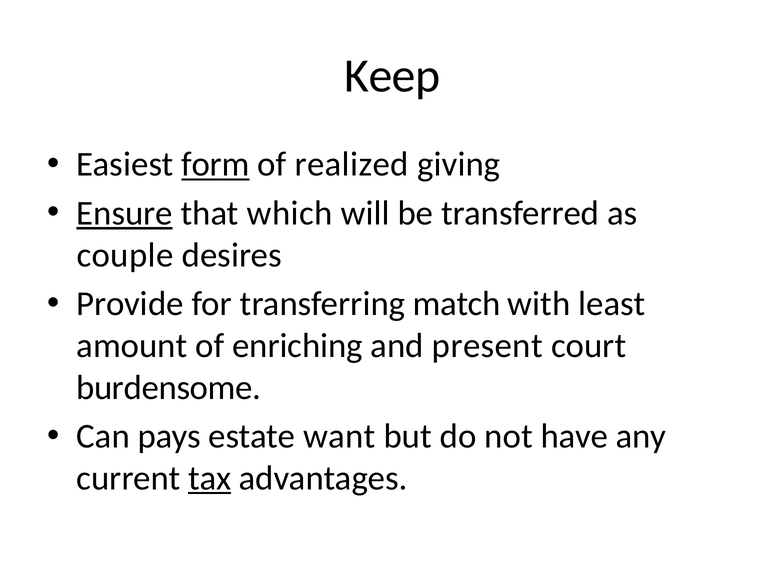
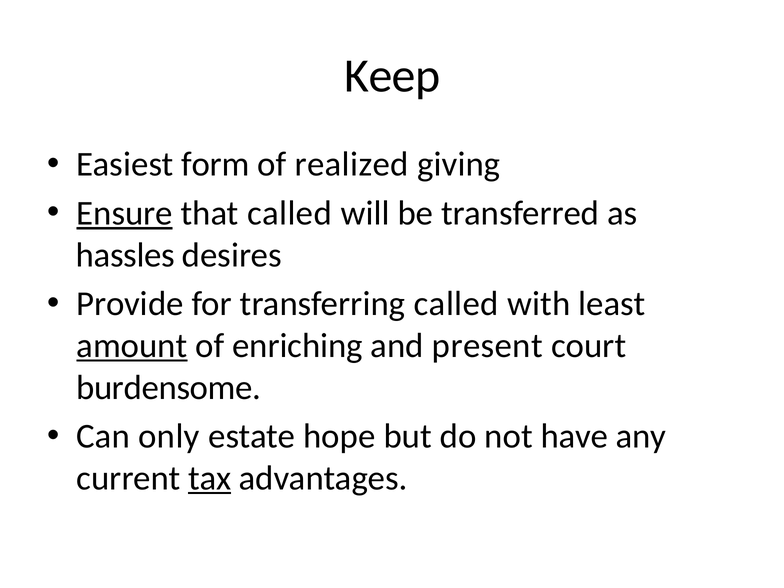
form underline: present -> none (215, 164)
that which: which -> called (290, 213)
couple: couple -> hassles (125, 255)
transferring match: match -> called (456, 304)
amount underline: none -> present (132, 346)
pays: pays -> only (169, 436)
want: want -> hope (339, 436)
